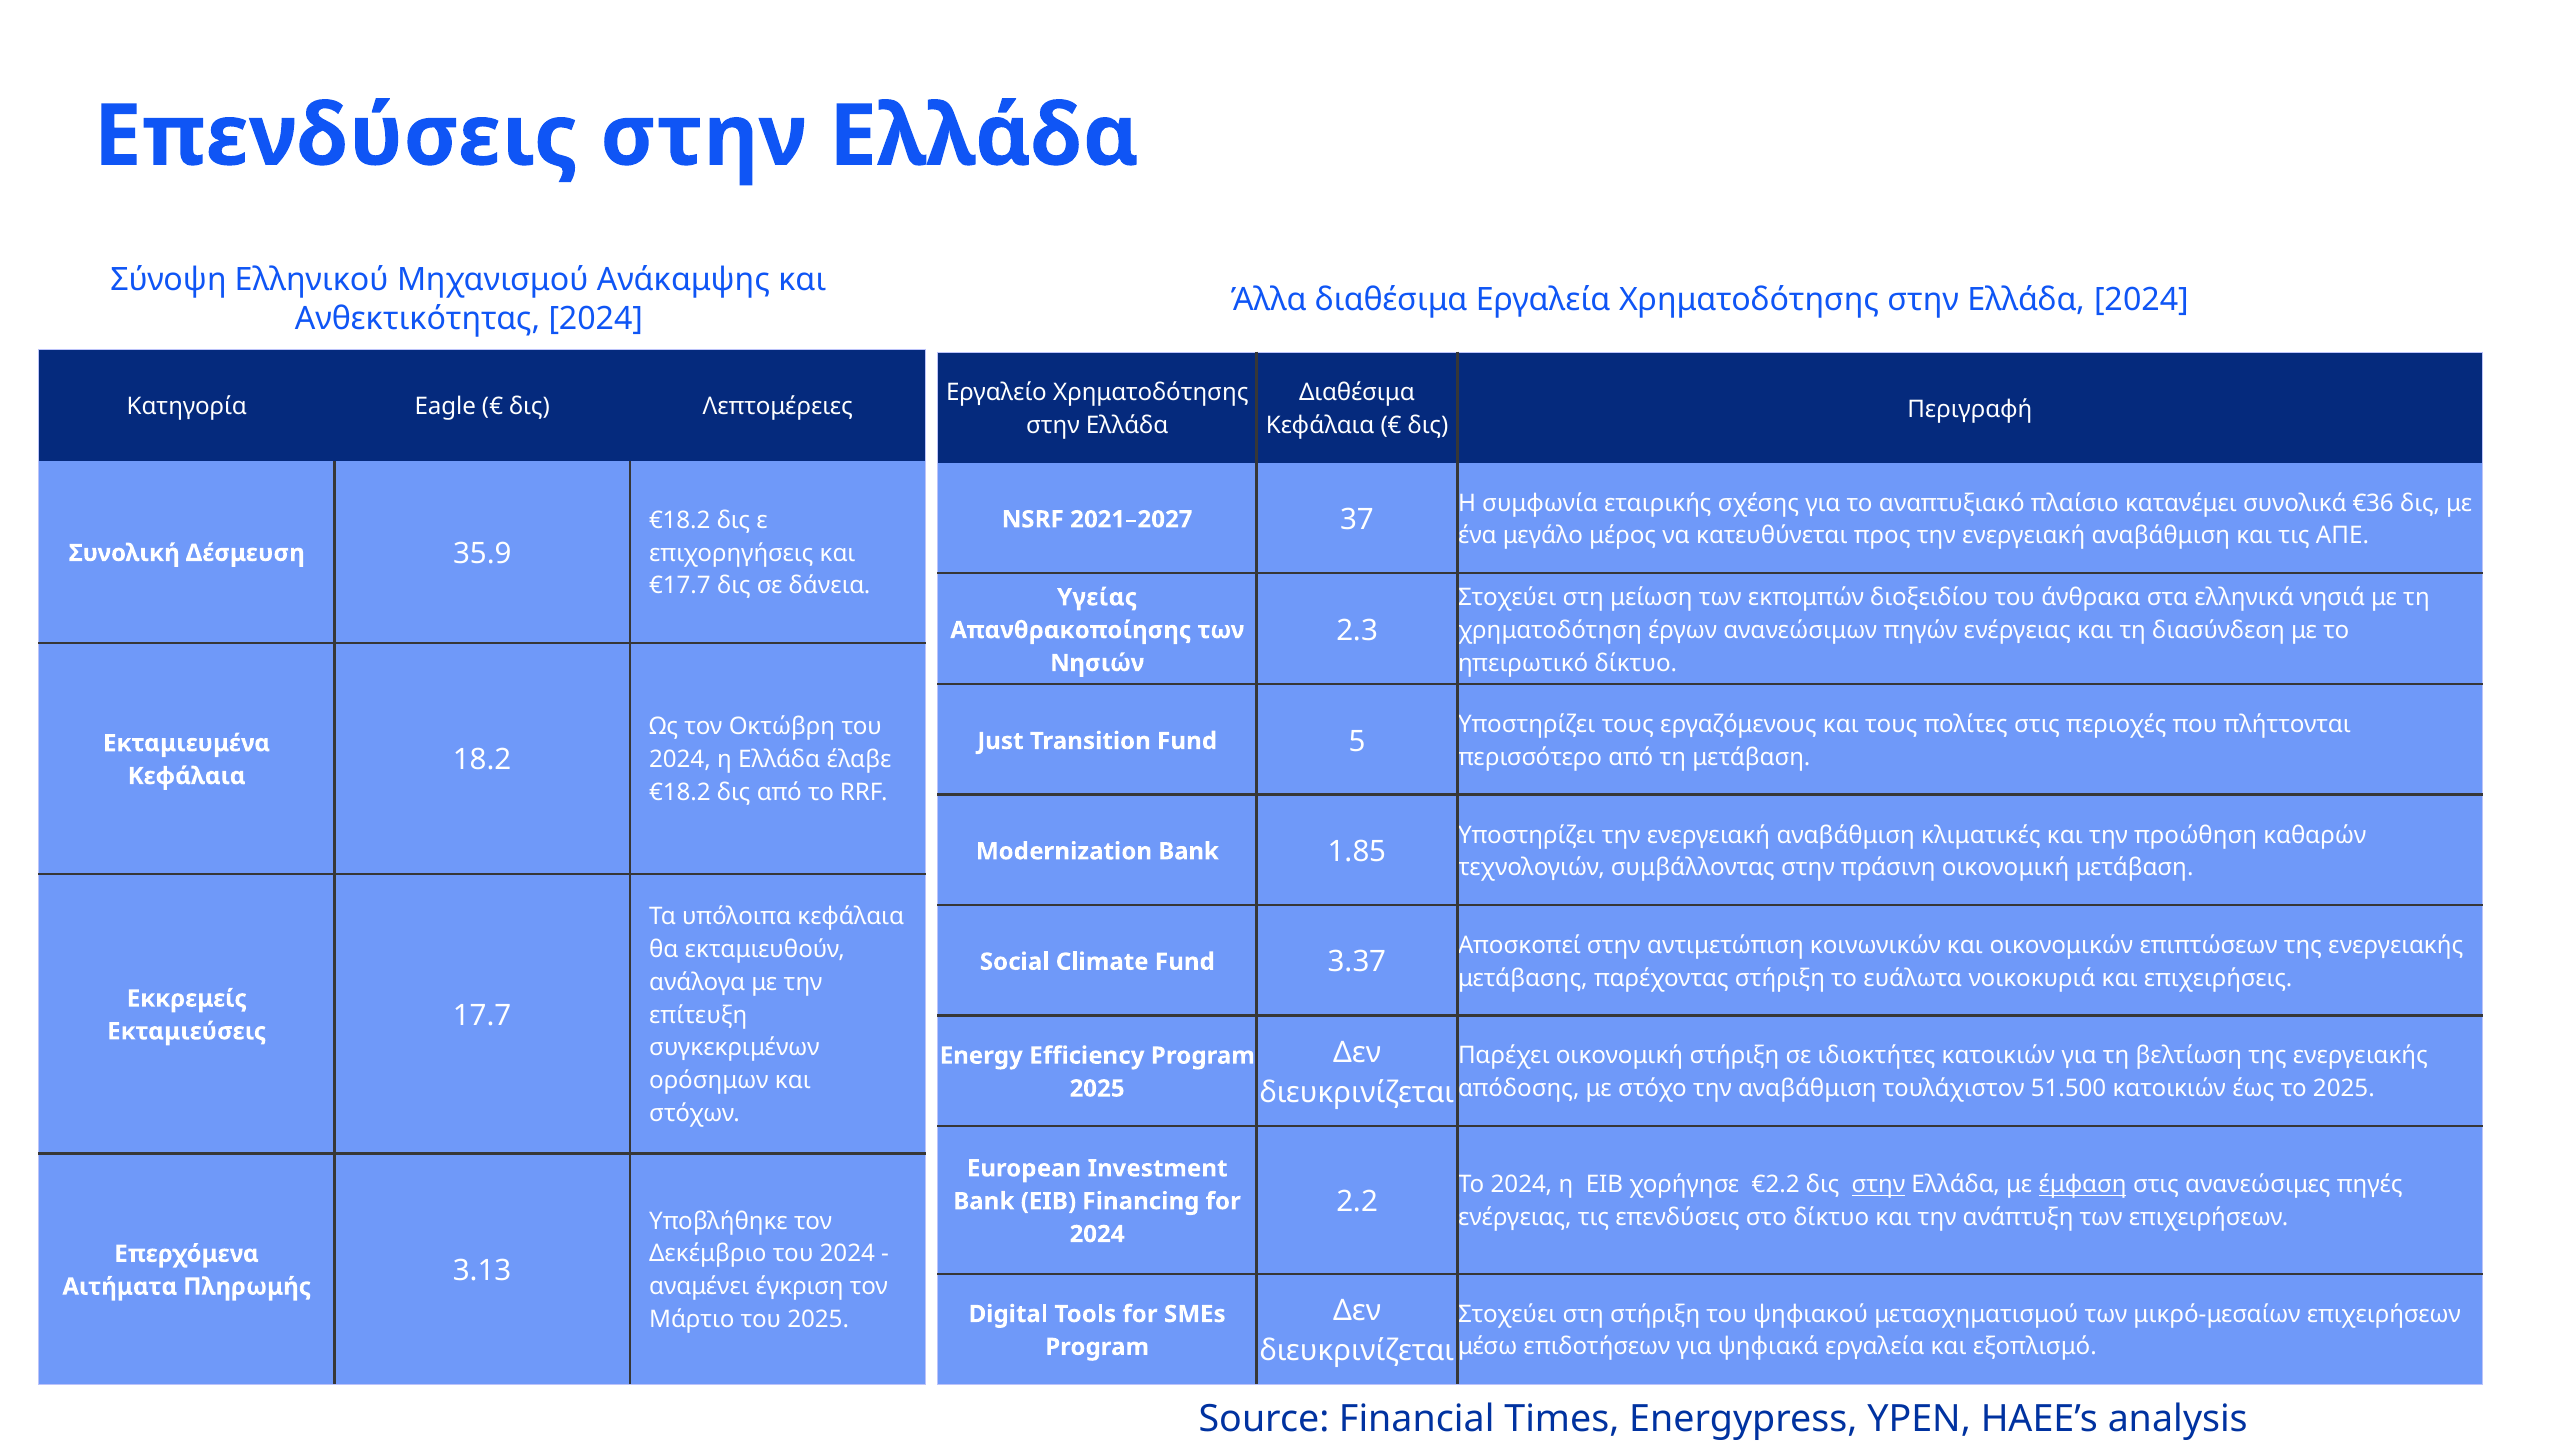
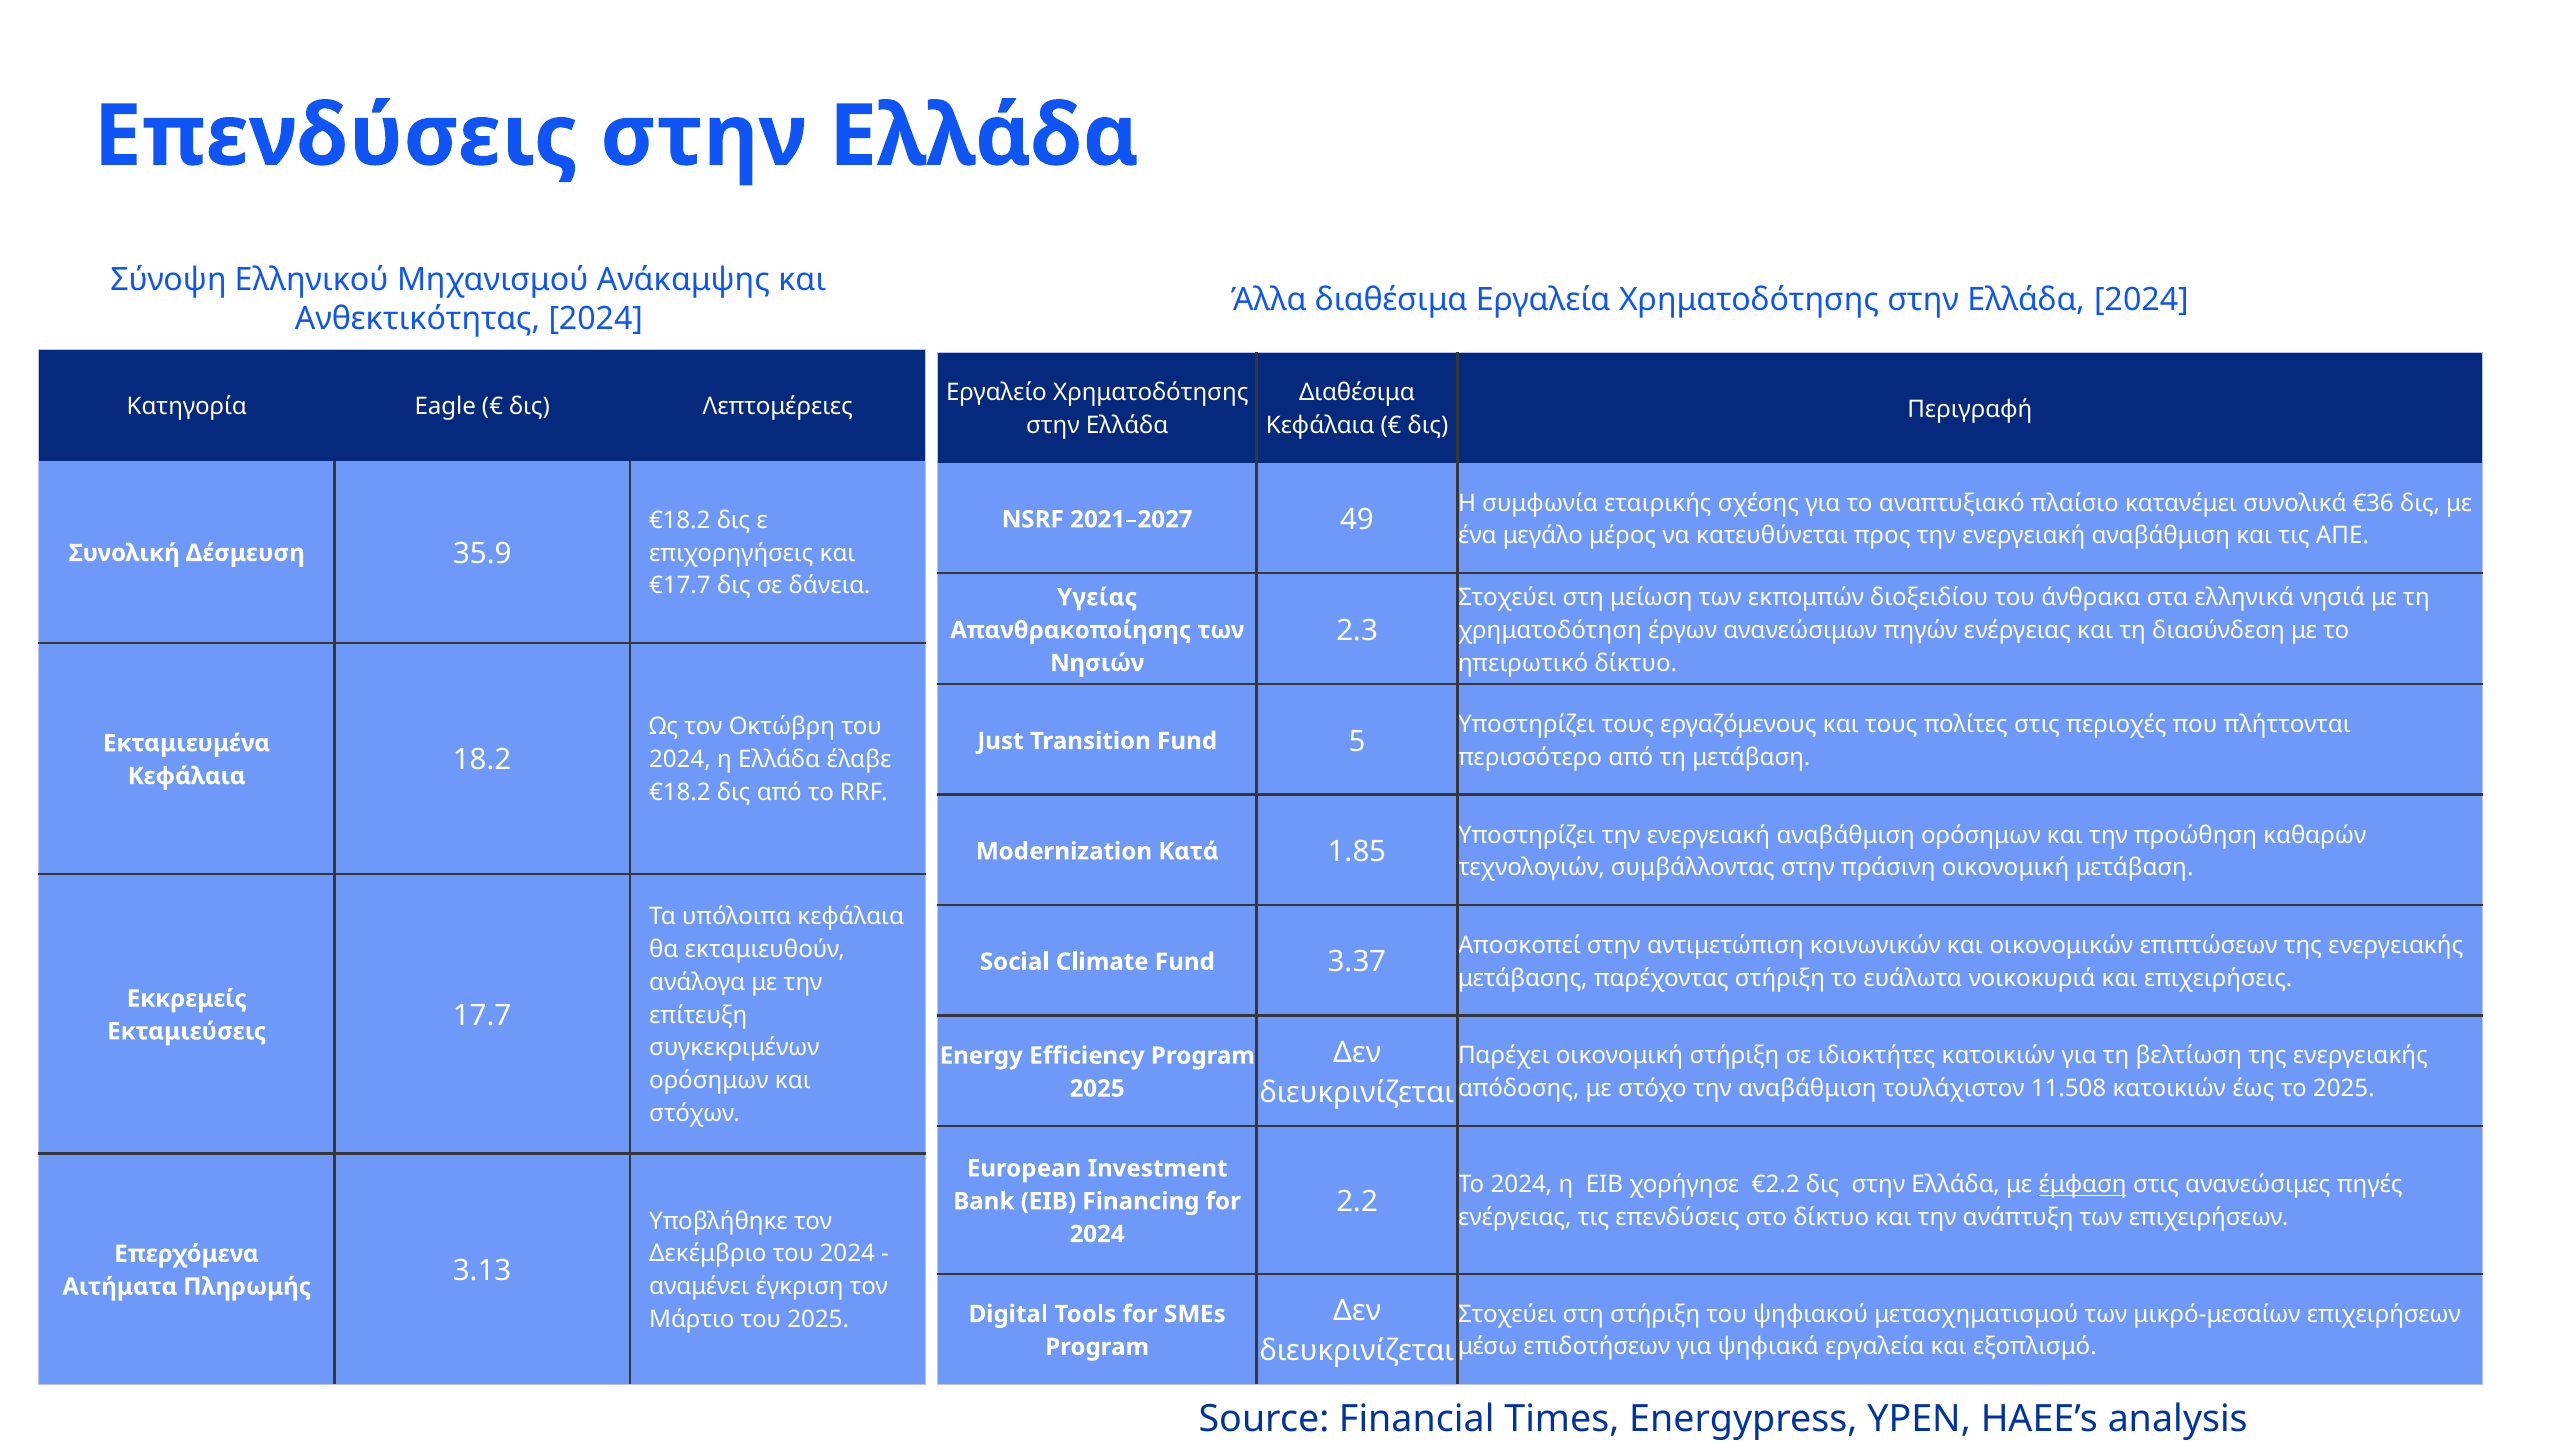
37: 37 -> 49 (1357, 520)
αναβάθμιση κλιματικές: κλιματικές -> ορόσημων (1981, 835)
Βank: Βank -> Κατά (1189, 851)
51.500: 51.500 -> 11.508 (2068, 1089)
στην underline: present -> none (1878, 1185)
